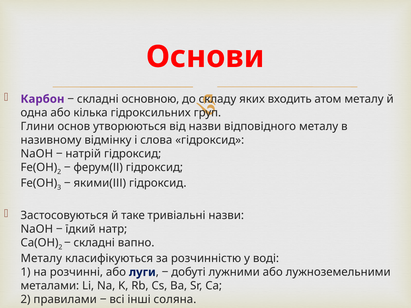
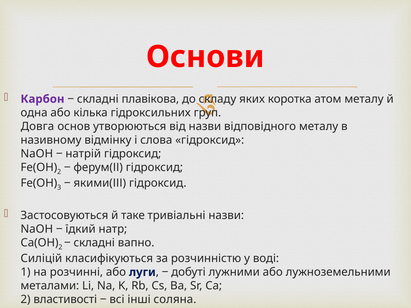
основною: основною -> плавікова (150, 99)
входить: входить -> коротка (290, 99)
Глини: Глини -> Довга (37, 127)
Металу: Металу -> Силіцій (41, 259)
правилами: правилами -> властивості (65, 300)
